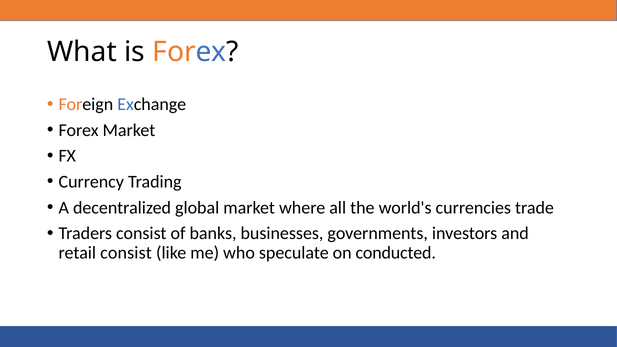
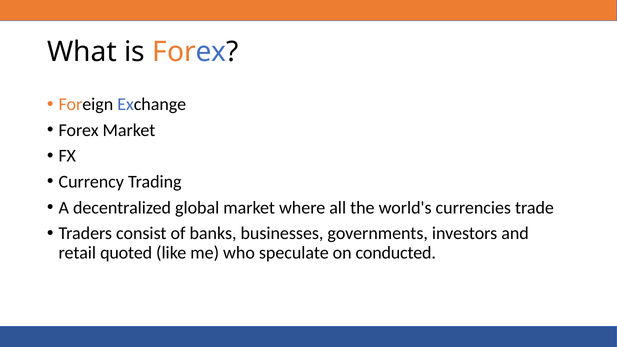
retail consist: consist -> quoted (126, 253)
